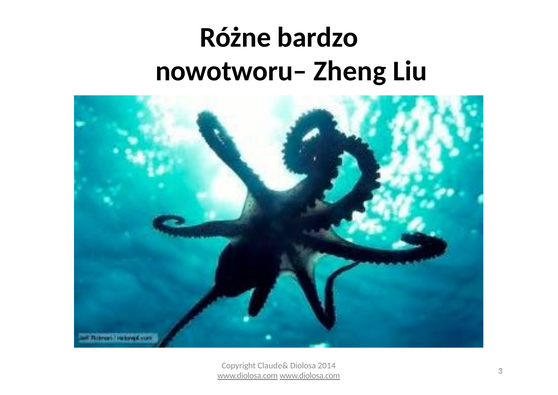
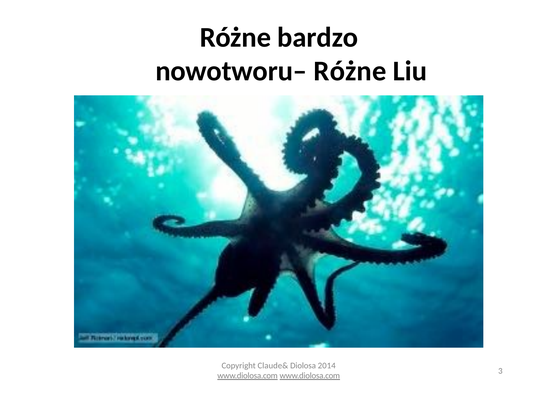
nowotworu– Zheng: Zheng -> Różne (350, 71)
